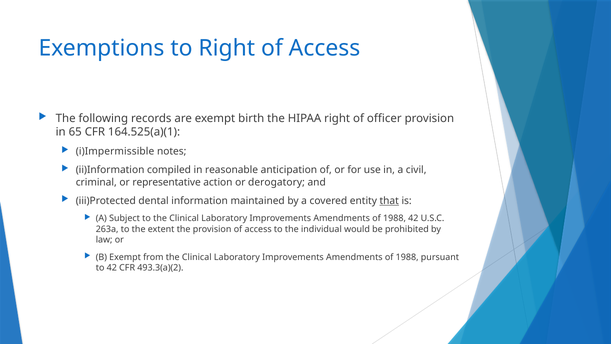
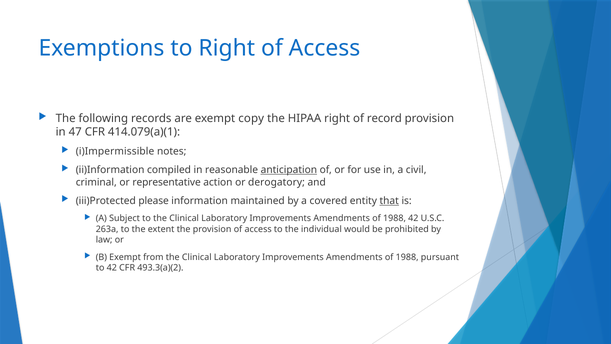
birth: birth -> copy (251, 118)
officer: officer -> record (384, 118)
65: 65 -> 47 (75, 132)
164.525(a)(1: 164.525(a)(1 -> 414.079(a)(1 (144, 132)
anticipation underline: none -> present (289, 170)
dental: dental -> please (154, 201)
